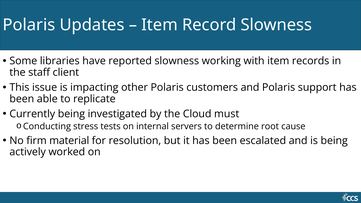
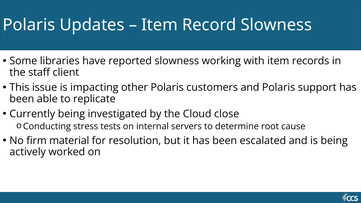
must: must -> close (227, 114)
